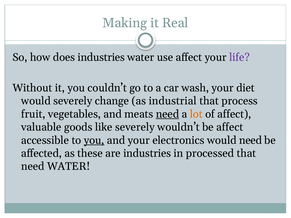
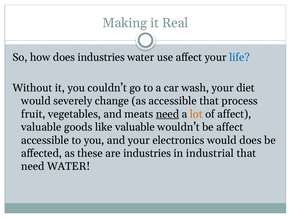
life colour: purple -> blue (239, 57)
as industrial: industrial -> accessible (173, 101)
like severely: severely -> valuable (135, 127)
you underline: present -> none (94, 140)
would need: need -> does (250, 140)
processed: processed -> industrial (210, 153)
